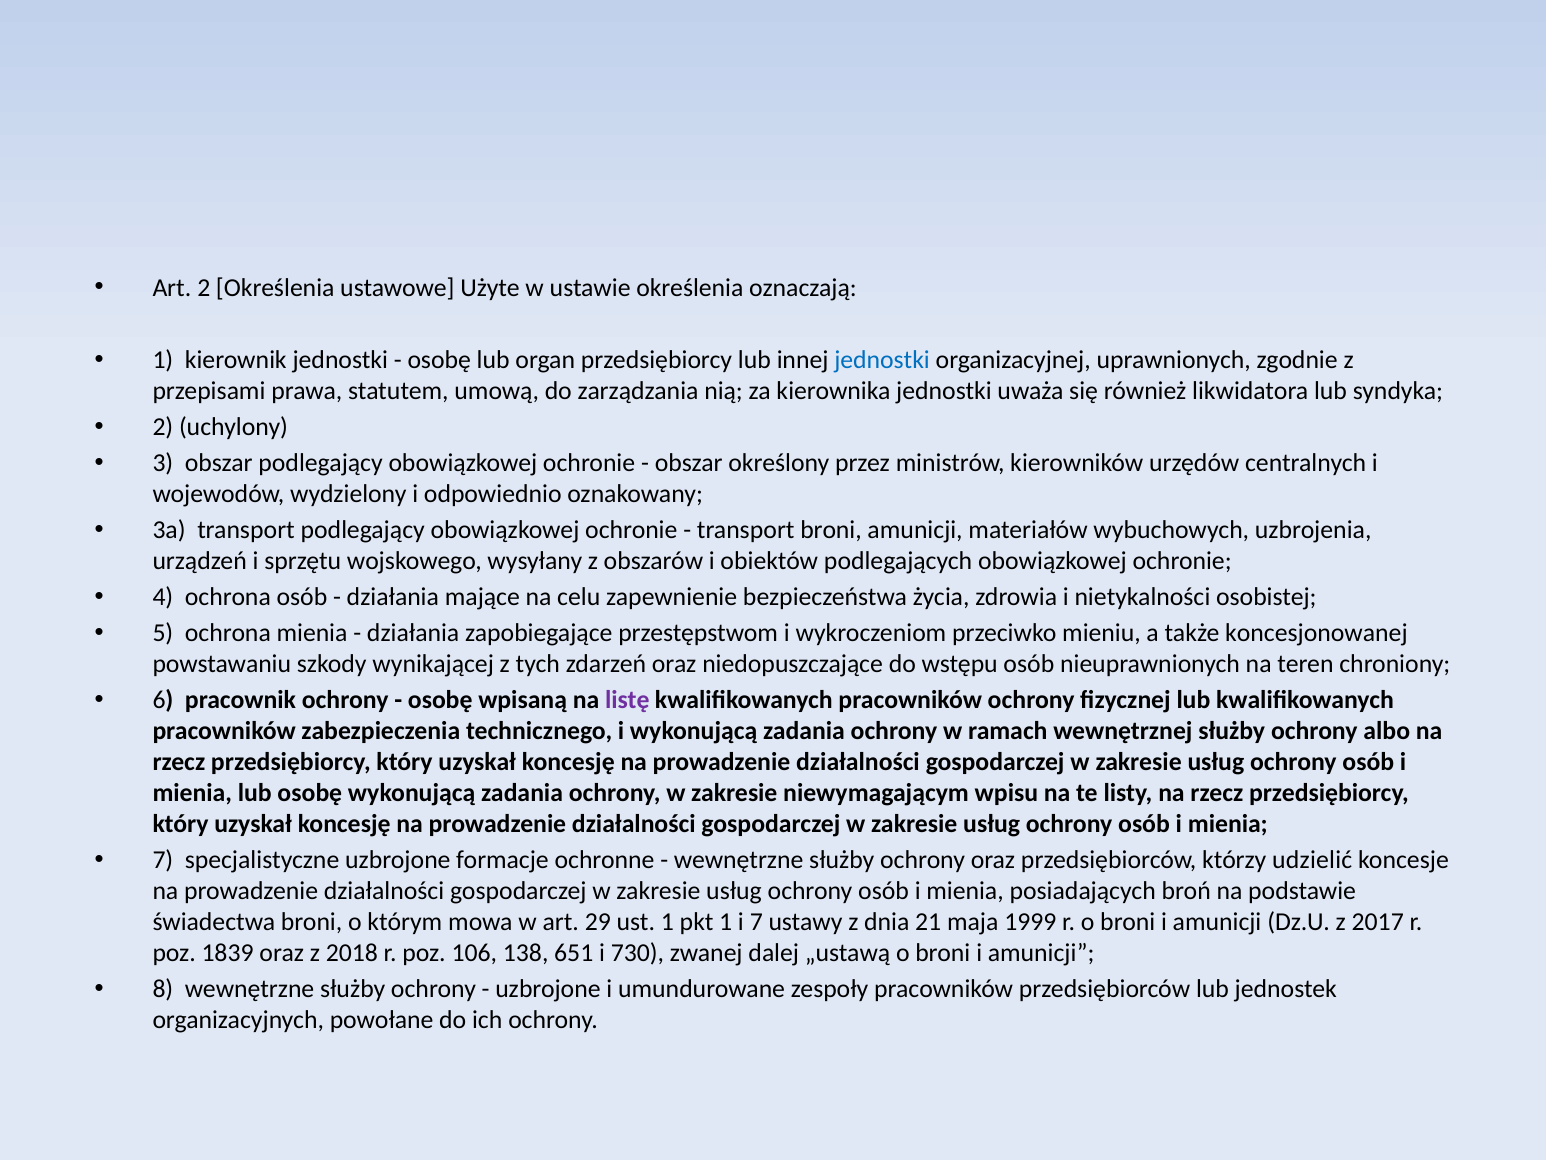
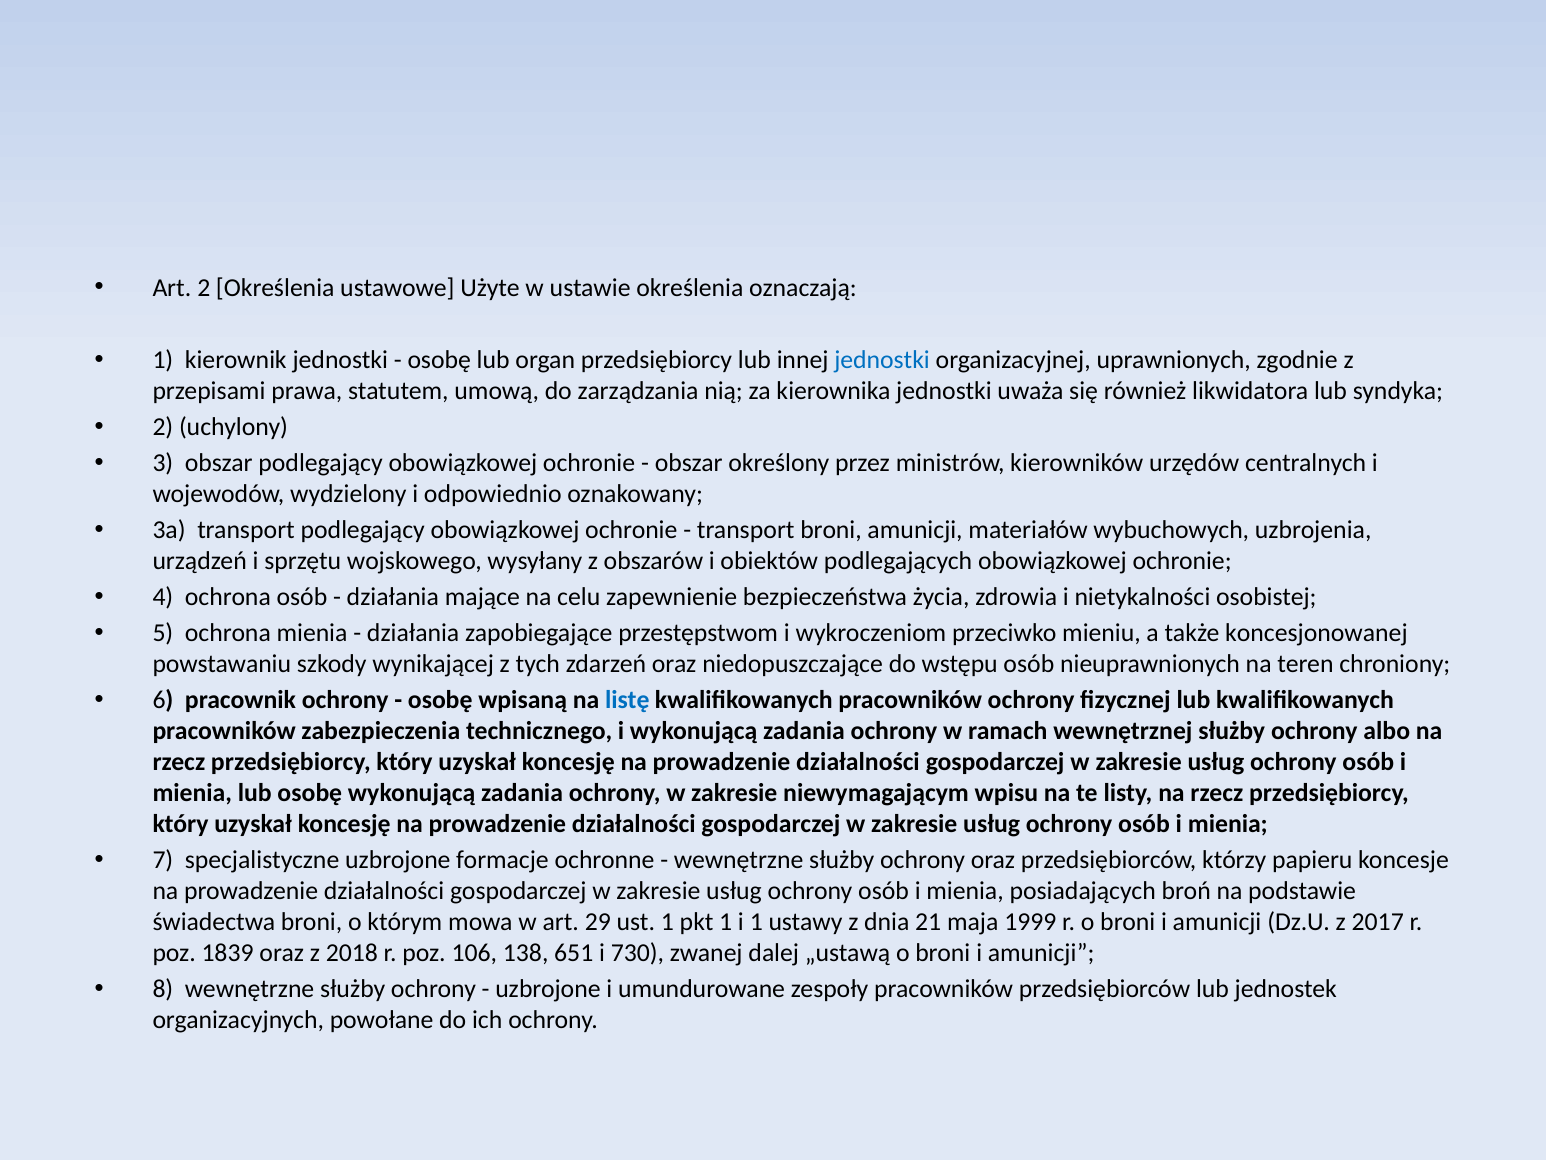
listę colour: purple -> blue (627, 700)
udzielić: udzielić -> papieru (1312, 860)
i 7: 7 -> 1 (756, 922)
